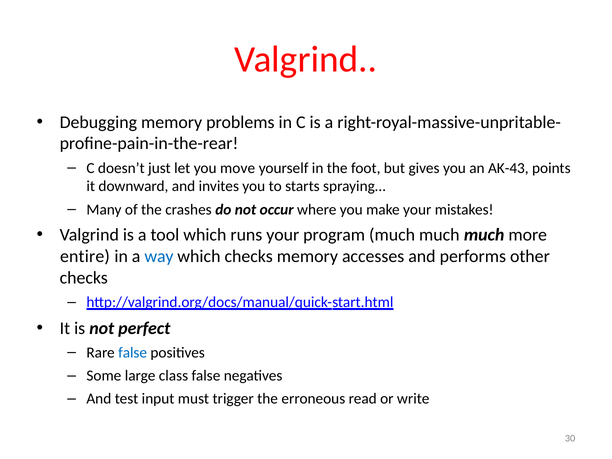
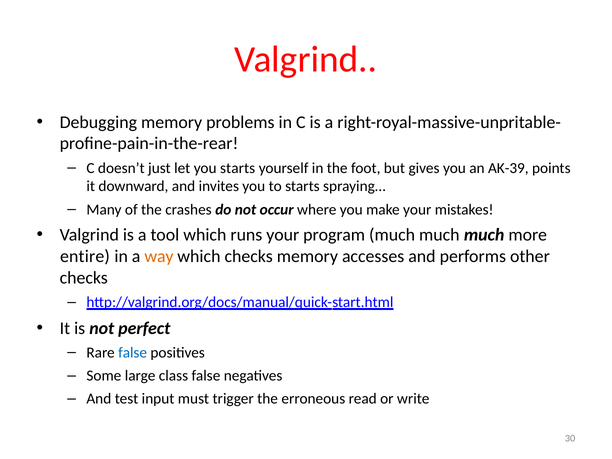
you move: move -> starts (238, 168)
AK-43: AK-43 -> AK-39 (508, 168)
way colour: blue -> orange (159, 256)
